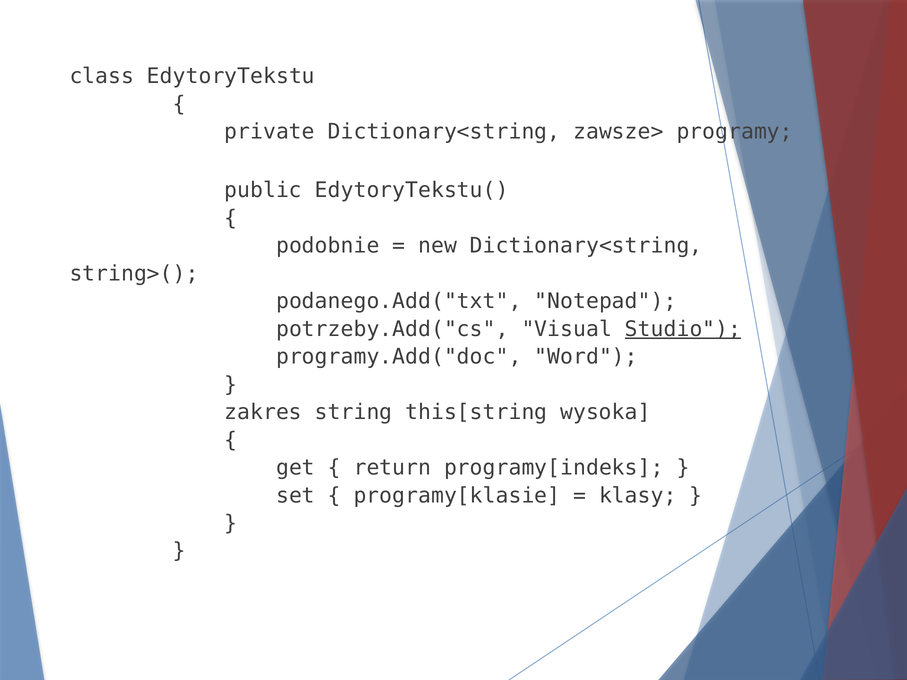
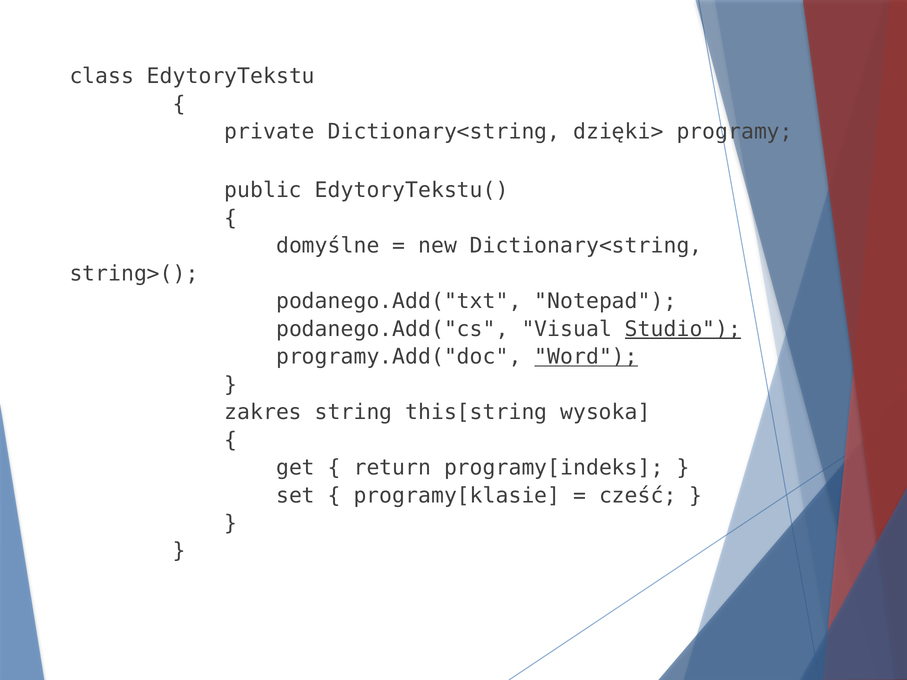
zawsze>: zawsze> -> dzięki> (618, 132)
podobnie: podobnie -> domyślne (328, 246)
potrzeby.Add("cs: potrzeby.Add("cs -> podanego.Add("cs (392, 329)
Word underline: none -> present (586, 357)
klasy: klasy -> cześć (638, 496)
